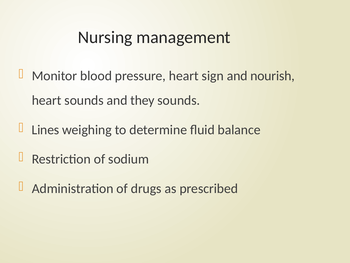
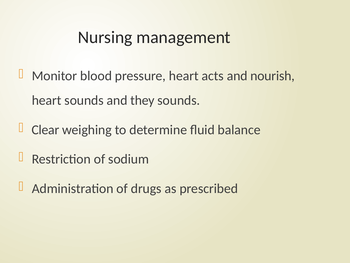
sign: sign -> acts (213, 76)
Lines: Lines -> Clear (45, 130)
